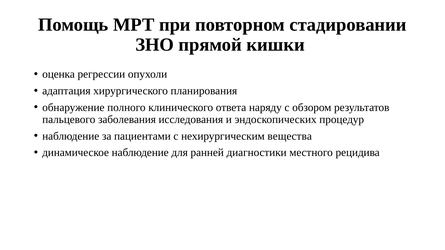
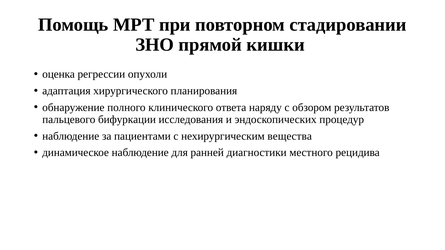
заболевания: заболевания -> бифуркации (127, 120)
